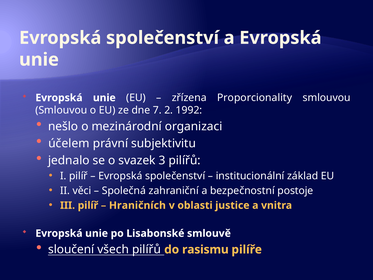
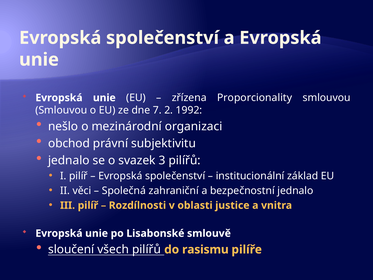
účelem: účelem -> obchod (69, 143)
bezpečnostní postoje: postoje -> jednalo (295, 190)
Hraničních: Hraničních -> Rozdílnosti (137, 205)
